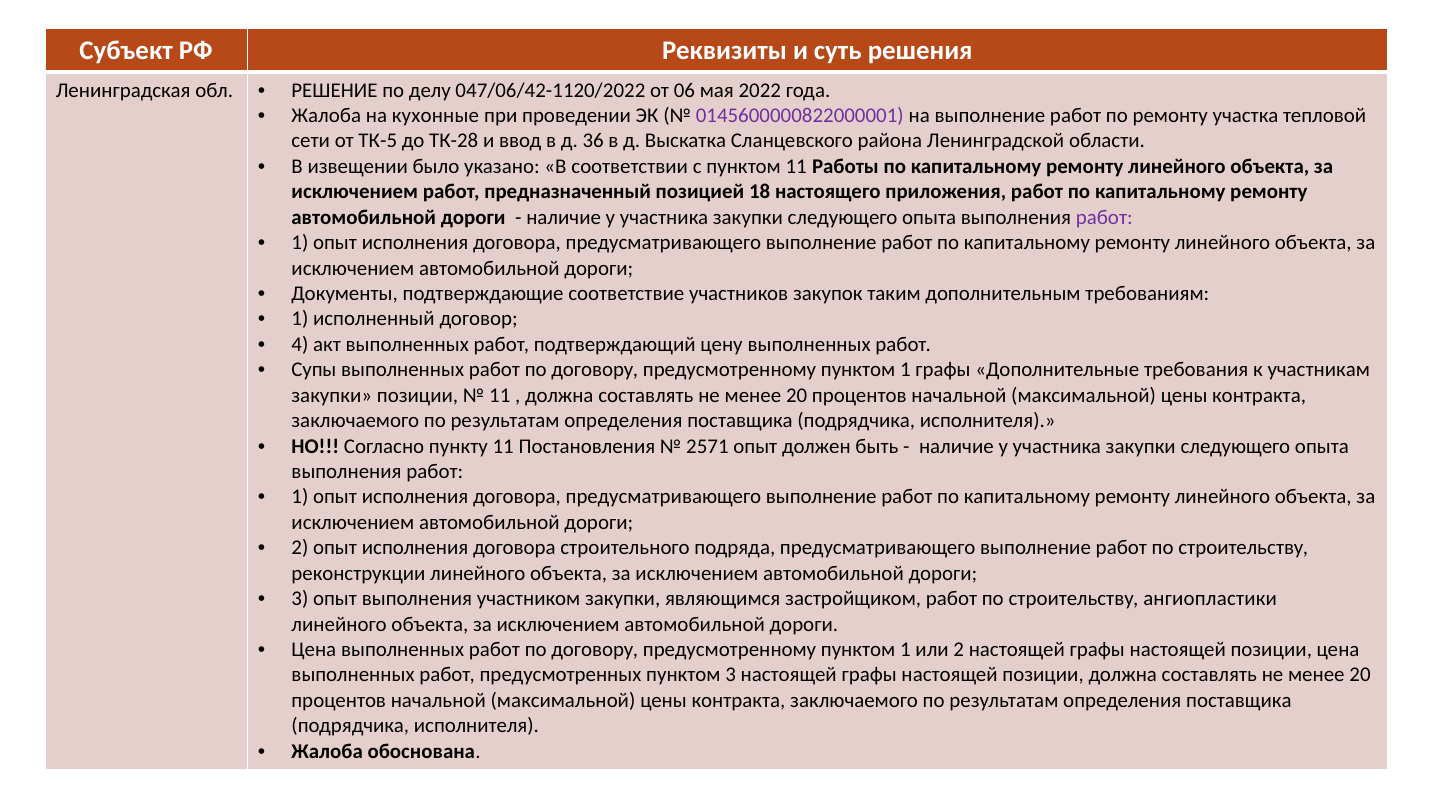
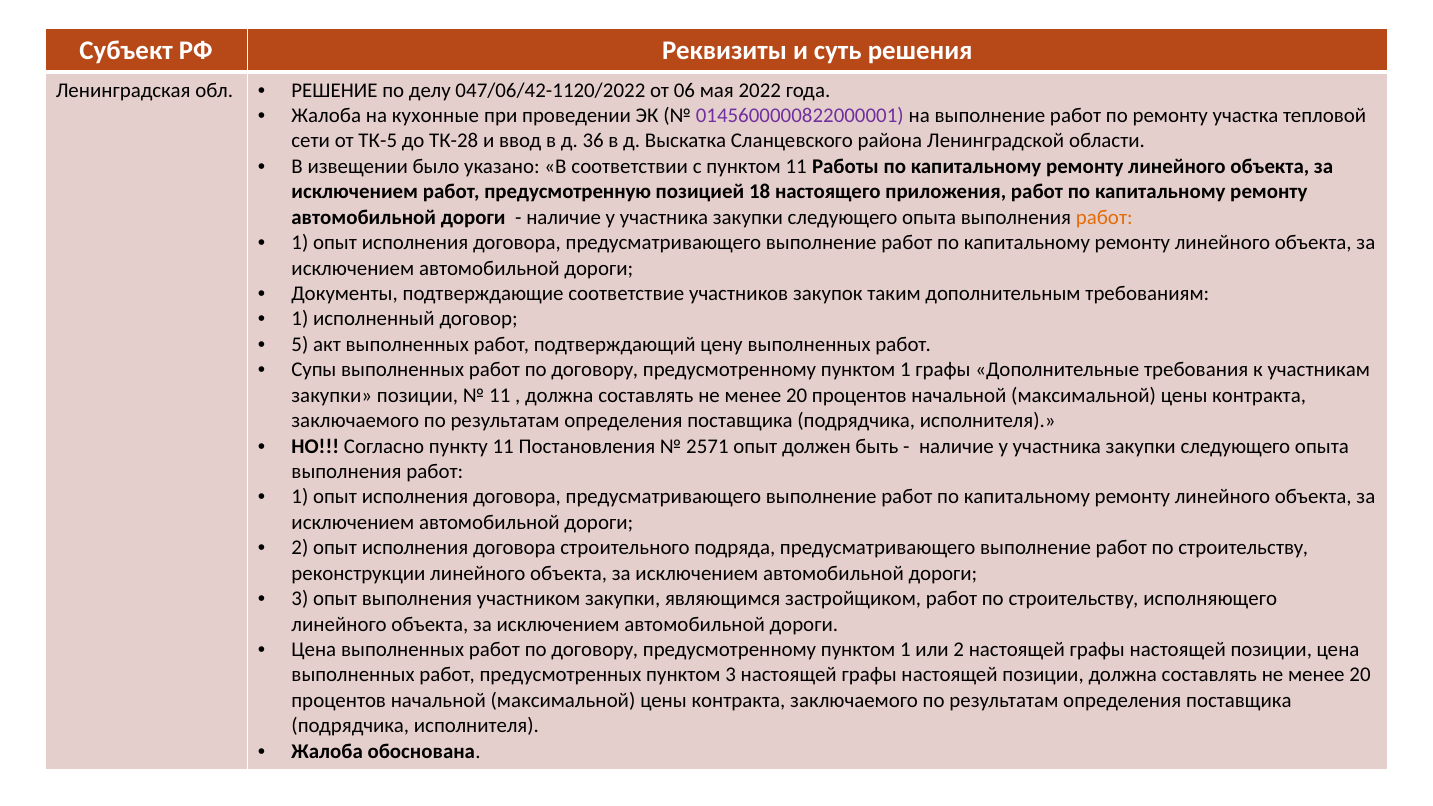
предназначенный: предназначенный -> предусмотренную (568, 192)
работ colour: purple -> orange (1104, 217)
4: 4 -> 5 (300, 344)
ангиопластики: ангиопластики -> исполняющего (1210, 599)
